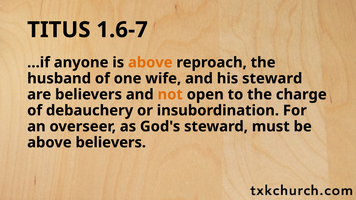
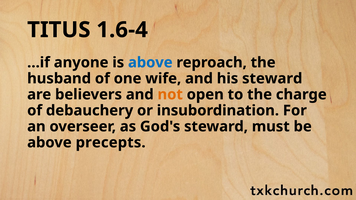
1.6-7: 1.6-7 -> 1.6-4 (122, 30)
above colour: orange -> blue (150, 63)
above believers: believers -> precepts (111, 143)
